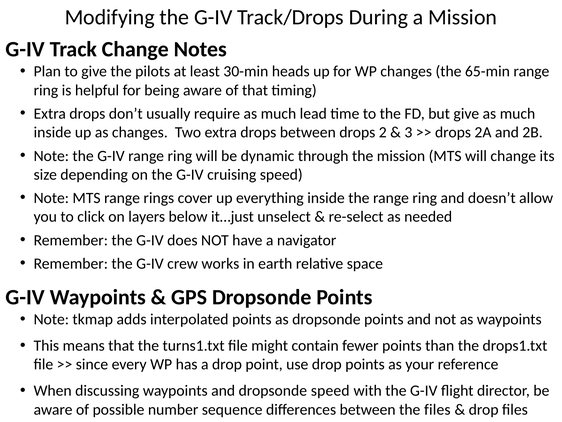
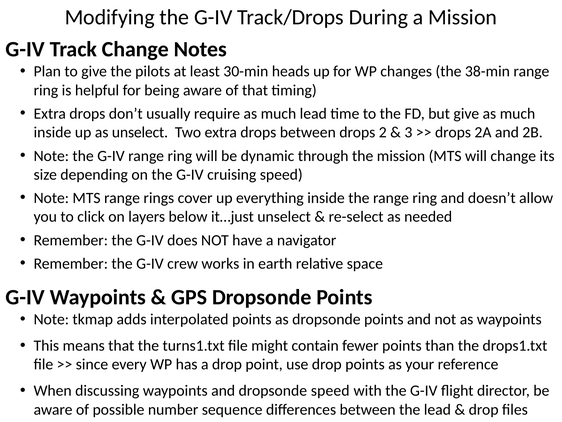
65-min: 65-min -> 38-min (487, 71)
as changes: changes -> unselect (140, 132)
the files: files -> lead (437, 409)
